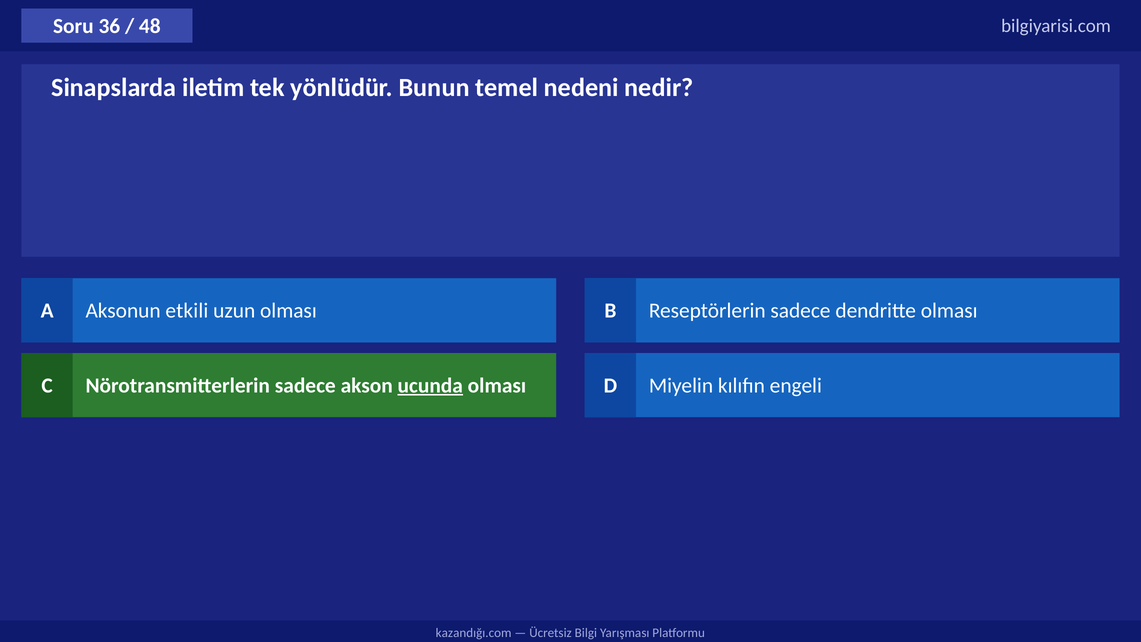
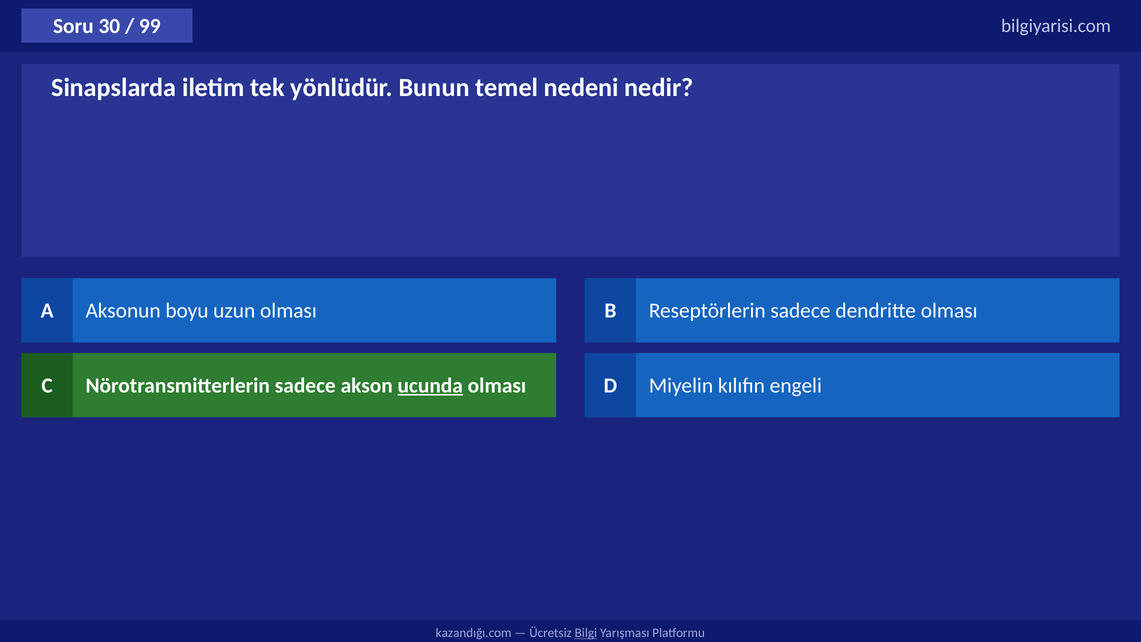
36: 36 -> 30 (109, 26)
48: 48 -> 99 (150, 26)
etkili: etkili -> boyu (187, 311)
Bilgi underline: none -> present (586, 633)
